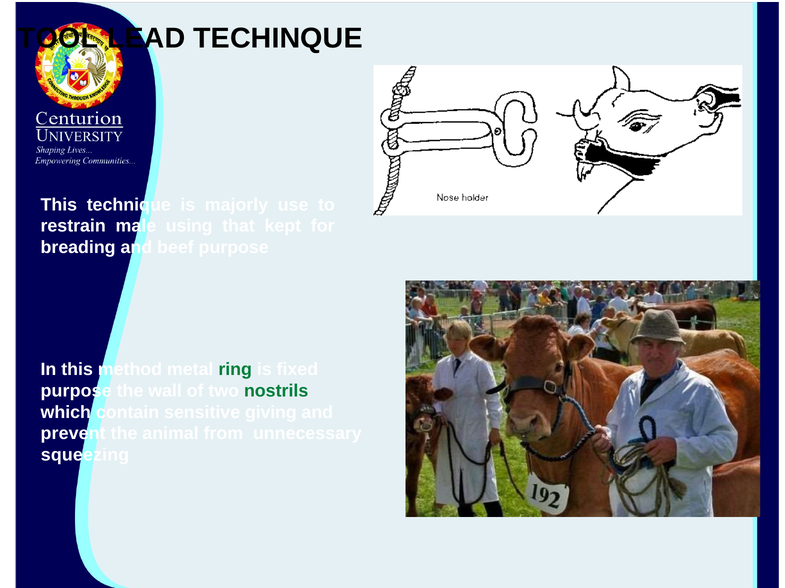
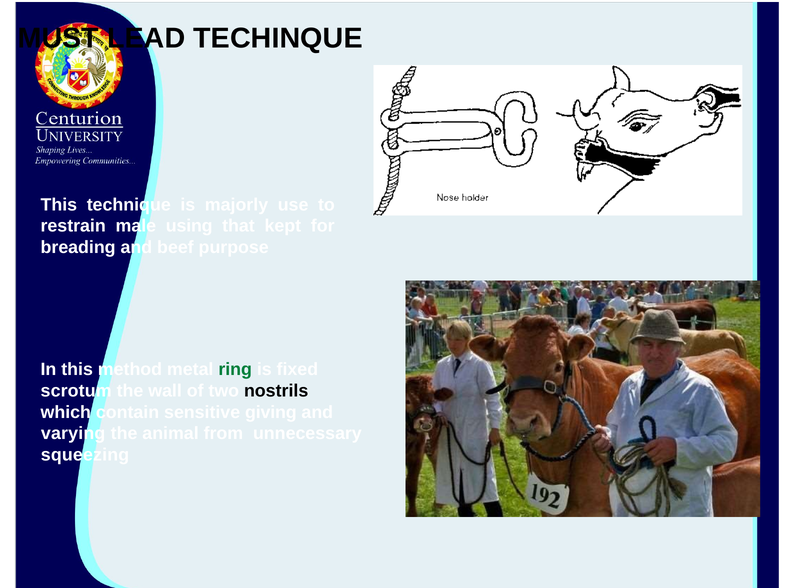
TOOL: TOOL -> MUST (58, 38)
purpose: purpose -> scrotum (76, 391)
nostrils colour: green -> black (276, 391)
prevent: prevent -> varying (73, 434)
